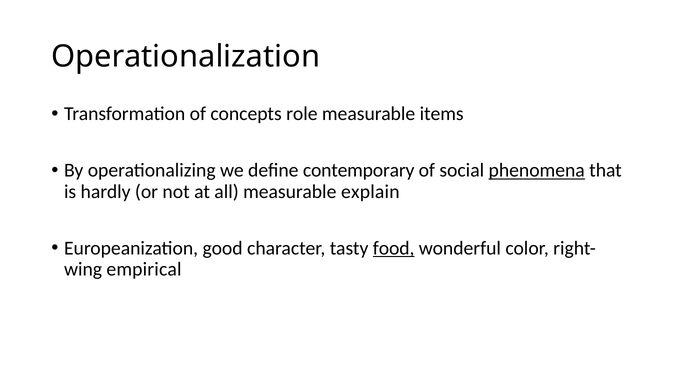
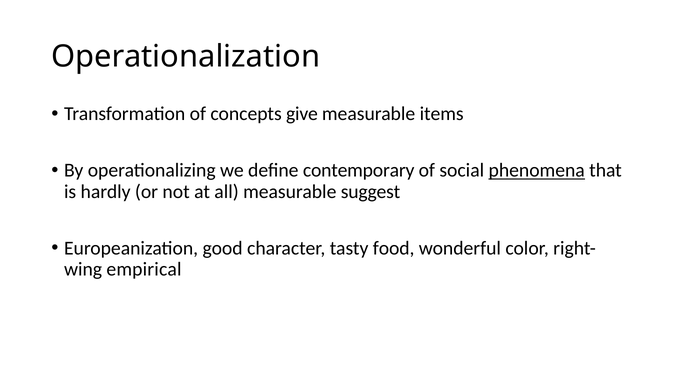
role: role -> give (302, 114)
explain: explain -> suggest (371, 192)
food underline: present -> none (394, 248)
